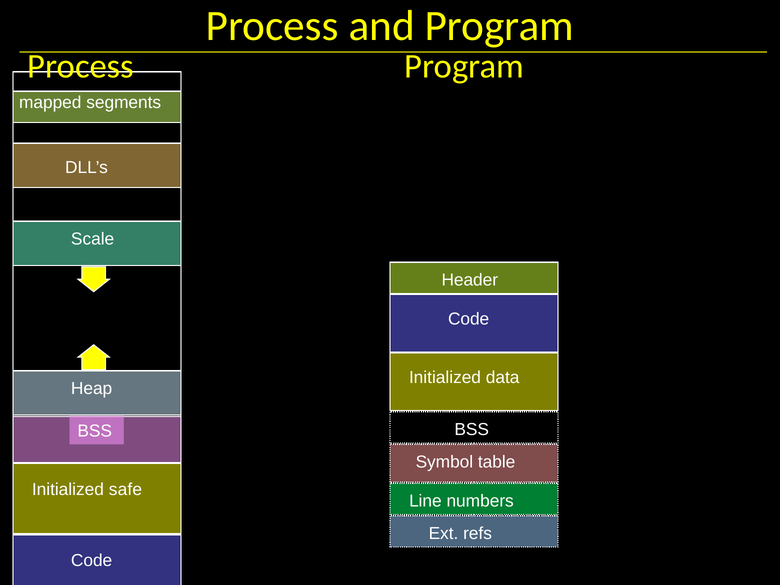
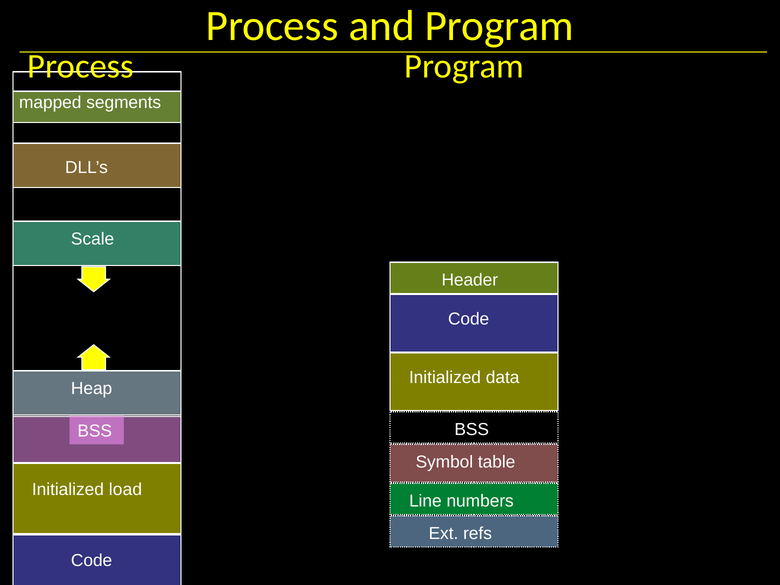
safe: safe -> load (125, 490)
